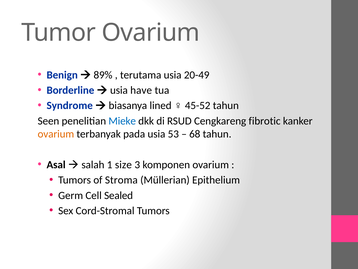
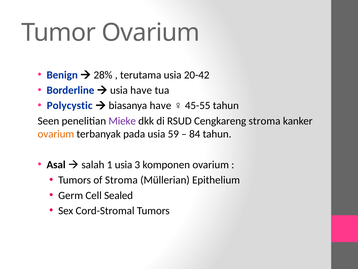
89%: 89% -> 28% (103, 75)
20-49: 20-49 -> 20-42 (197, 75)
Syndrome: Syndrome -> Polycystic (70, 105)
biasanya lined: lined -> have (160, 105)
45-52: 45-52 -> 45-55 (198, 105)
Mieke colour: blue -> purple (122, 121)
Cengkareng fibrotic: fibrotic -> stroma (265, 121)
53: 53 -> 59 (173, 134)
68: 68 -> 84 (195, 134)
1 size: size -> usia (124, 164)
